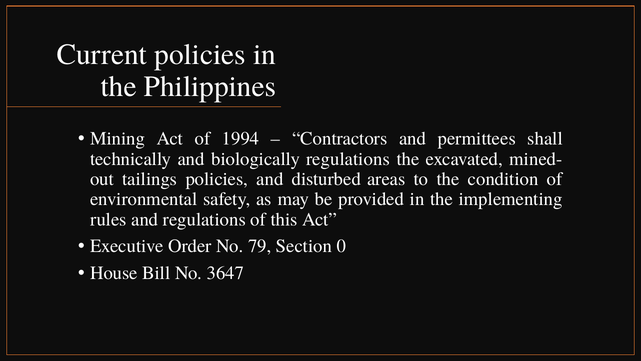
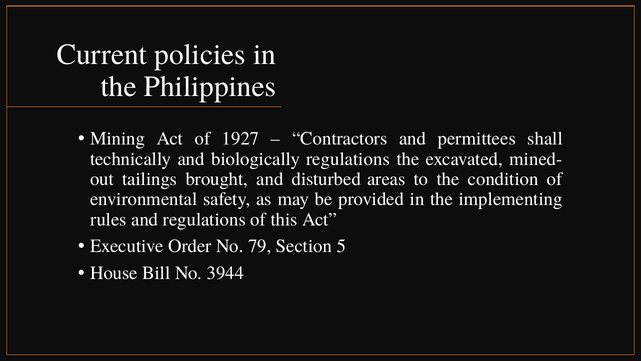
1994: 1994 -> 1927 (241, 138)
tailings policies: policies -> brought (217, 179)
0: 0 -> 5 (341, 246)
3647: 3647 -> 3944 (225, 273)
